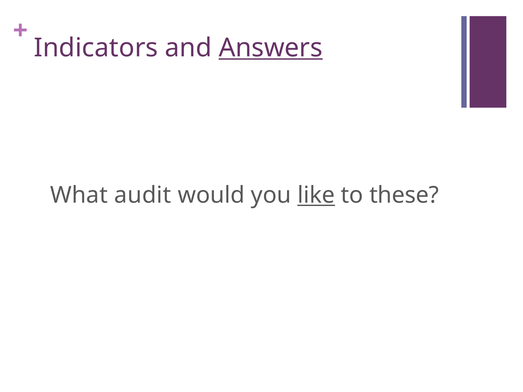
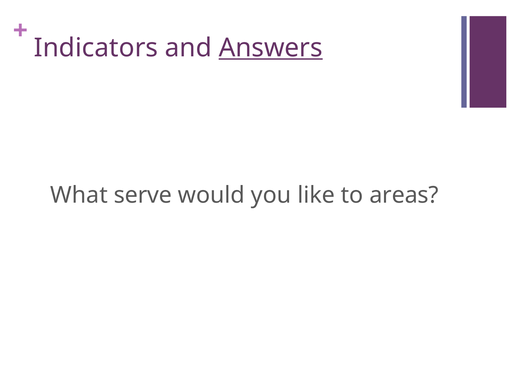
audit: audit -> serve (143, 195)
like underline: present -> none (316, 195)
these: these -> areas (404, 195)
